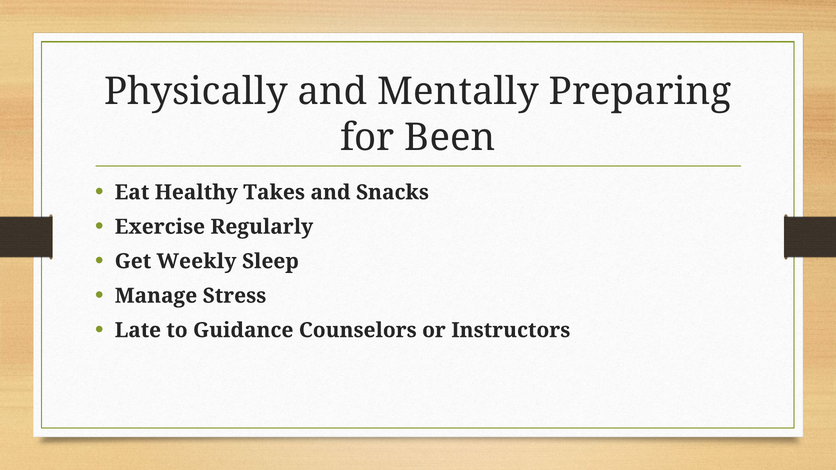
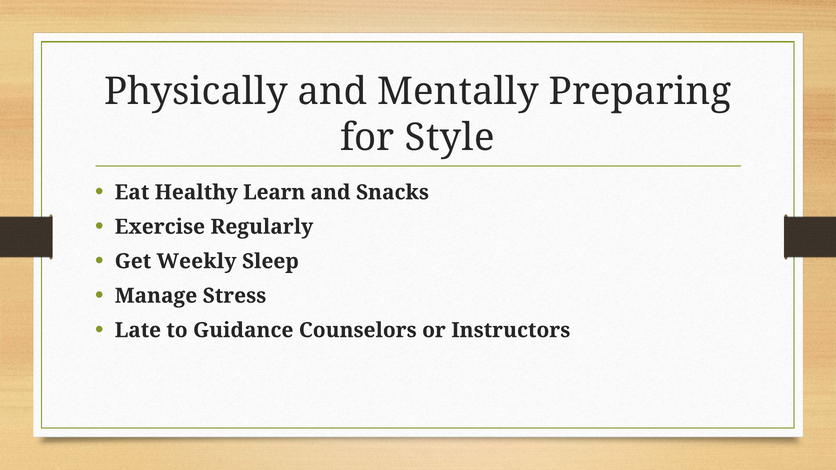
Been: Been -> Style (450, 138)
Takes: Takes -> Learn (274, 192)
